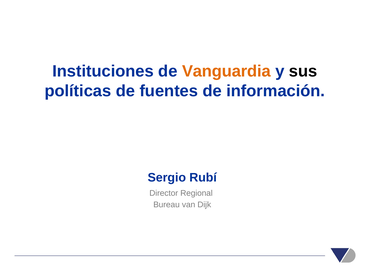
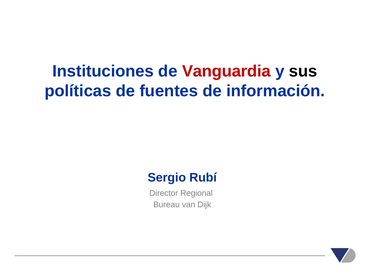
Vanguardia colour: orange -> red (226, 71)
